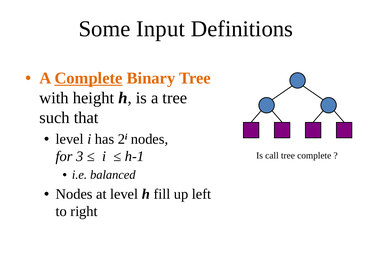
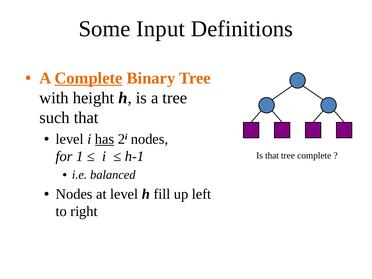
has underline: none -> present (105, 139)
3: 3 -> 1 (80, 156)
Is call: call -> that (272, 156)
